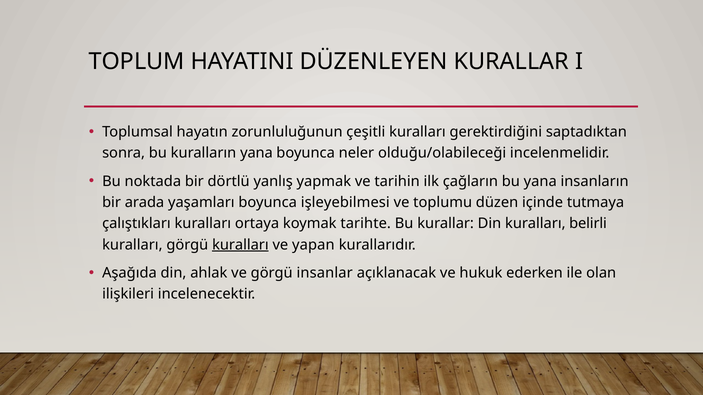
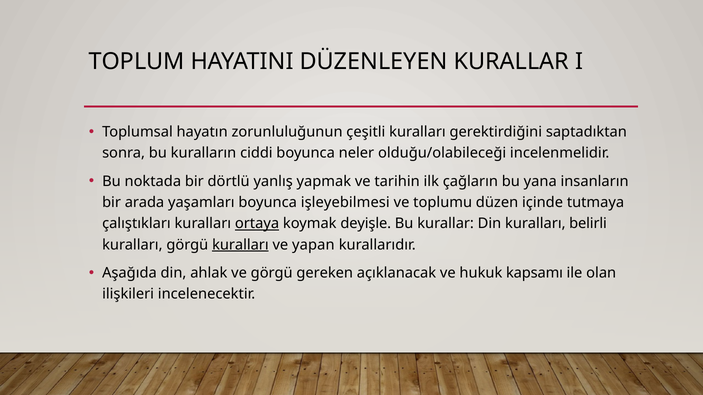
kuralların yana: yana -> ciddi (256, 153)
ortaya underline: none -> present (257, 224)
tarihte: tarihte -> deyişle (366, 224)
insanlar: insanlar -> gereken (325, 273)
ederken: ederken -> kapsamı (535, 273)
